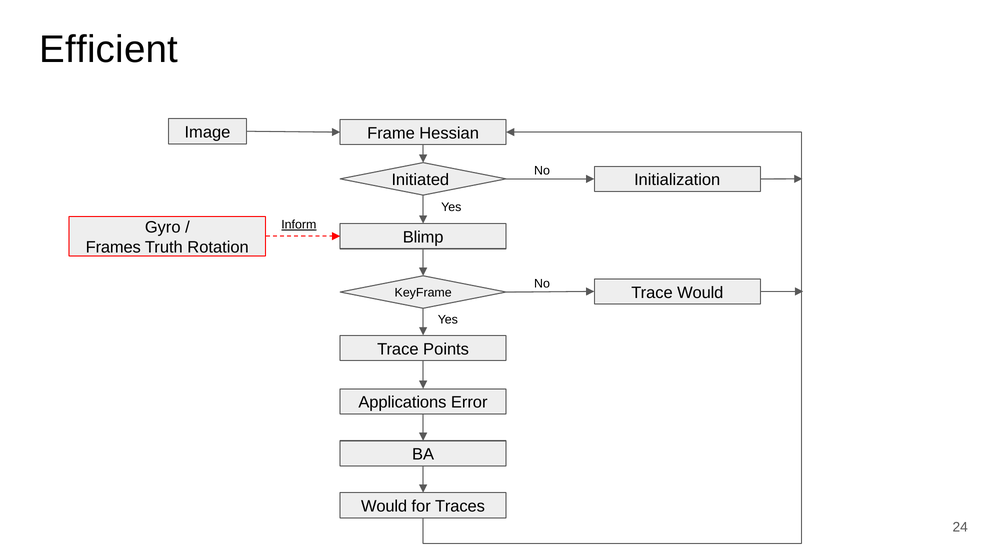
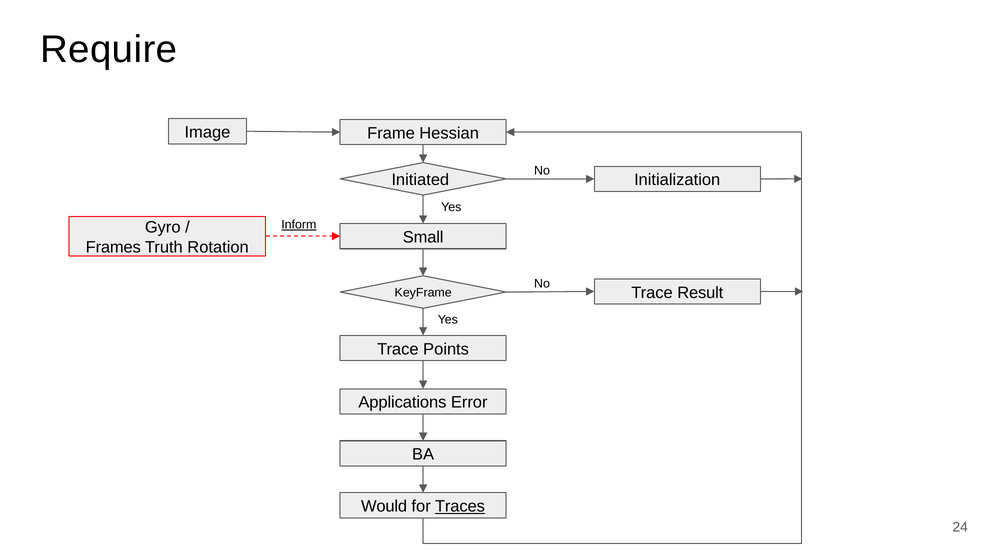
Efficient: Efficient -> Require (109, 50)
Blimp: Blimp -> Small (423, 238)
Trace Would: Would -> Result (700, 293)
Traces underline: none -> present (460, 507)
